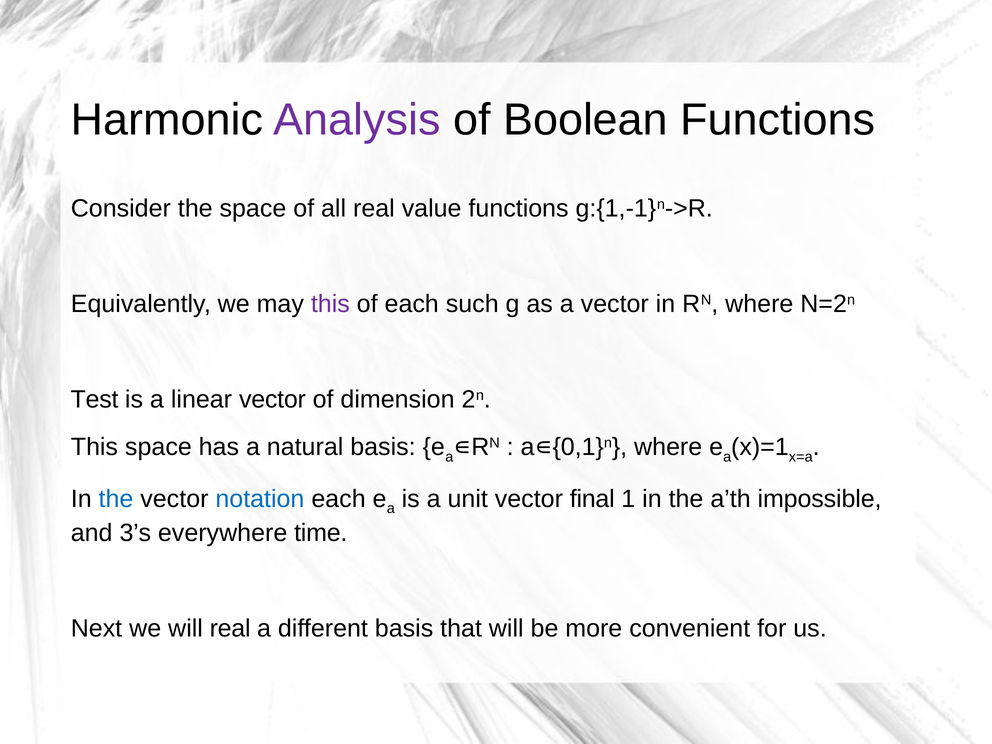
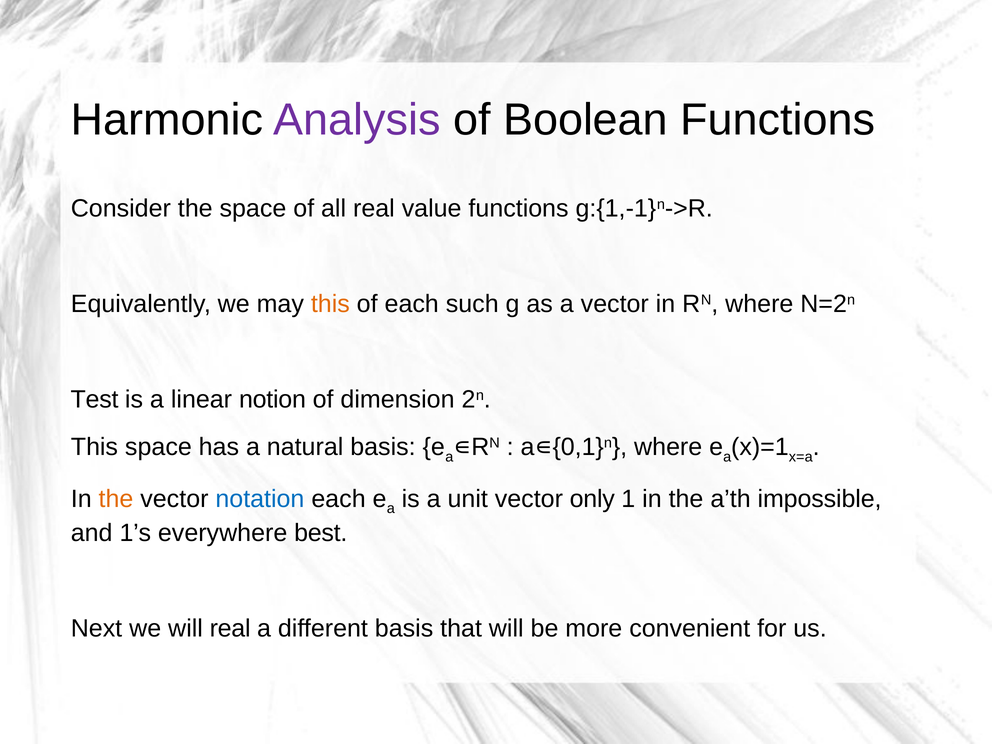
this colour: purple -> orange (330, 304)
linear vector: vector -> notion (272, 399)
the colour: blue -> orange (116, 499)
final: final -> only (592, 499)
3’s: 3’s -> 1’s (135, 533)
time: time -> best (321, 533)
